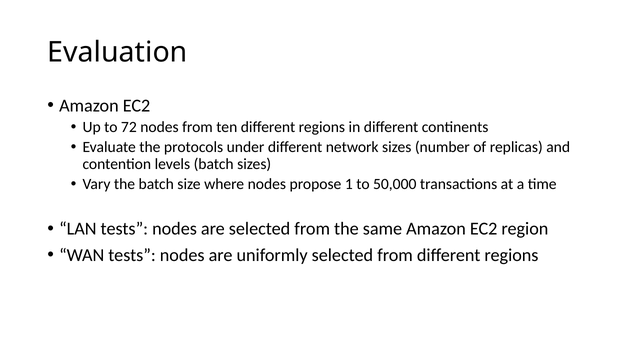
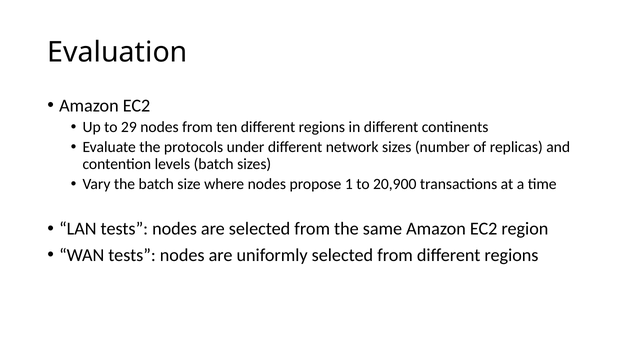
72: 72 -> 29 (129, 127)
50,000: 50,000 -> 20,900 (395, 184)
